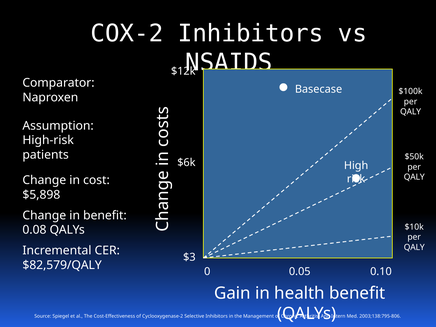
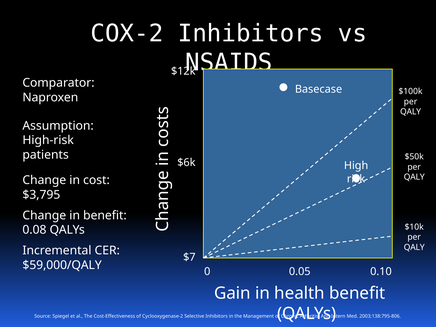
$5,898: $5,898 -> $3,795 (41, 195)
$3: $3 -> $7 (189, 257)
$82,579/QALY: $82,579/QALY -> $59,000/QALY (62, 265)
